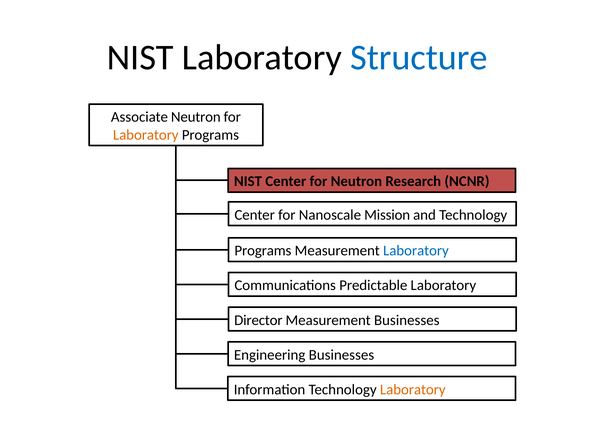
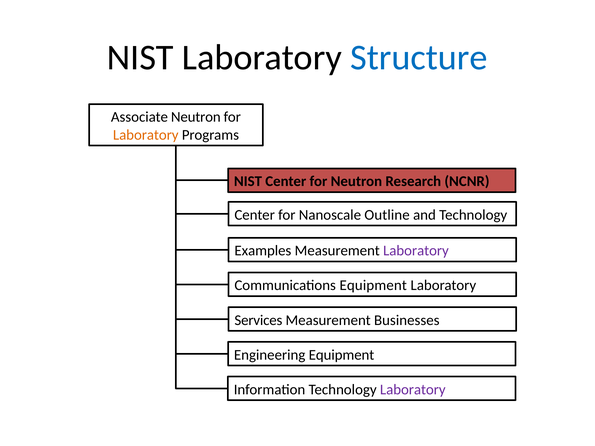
Mission: Mission -> Outline (387, 215)
Programs: Programs -> Examples (263, 251)
Laboratory colour: blue -> purple (416, 251)
Communications Predictable: Predictable -> Equipment (373, 286)
Director: Director -> Services (258, 320)
Engineering Businesses: Businesses -> Equipment (342, 355)
Laboratory colour: orange -> purple (413, 390)
